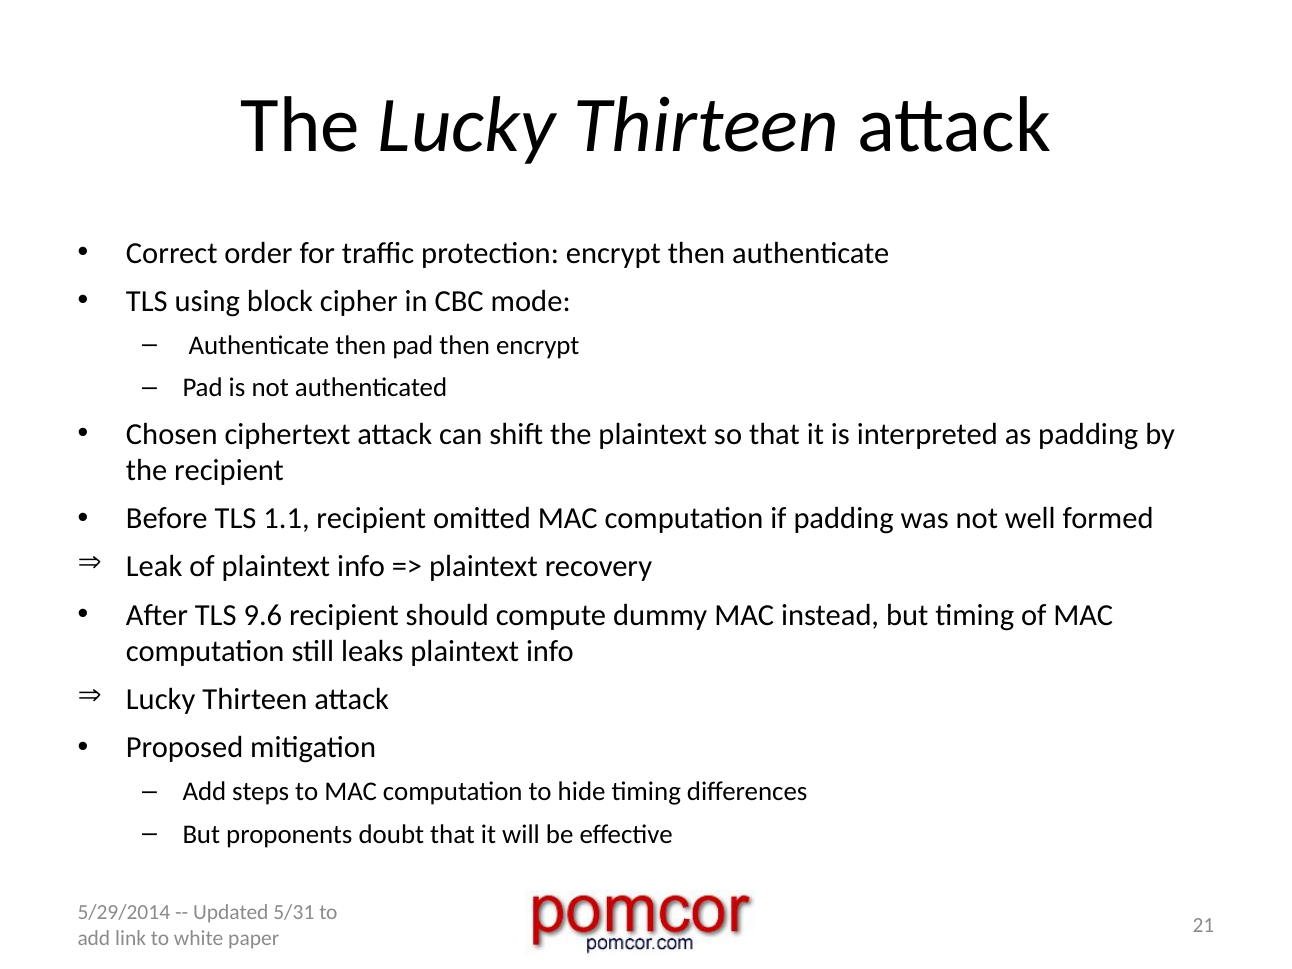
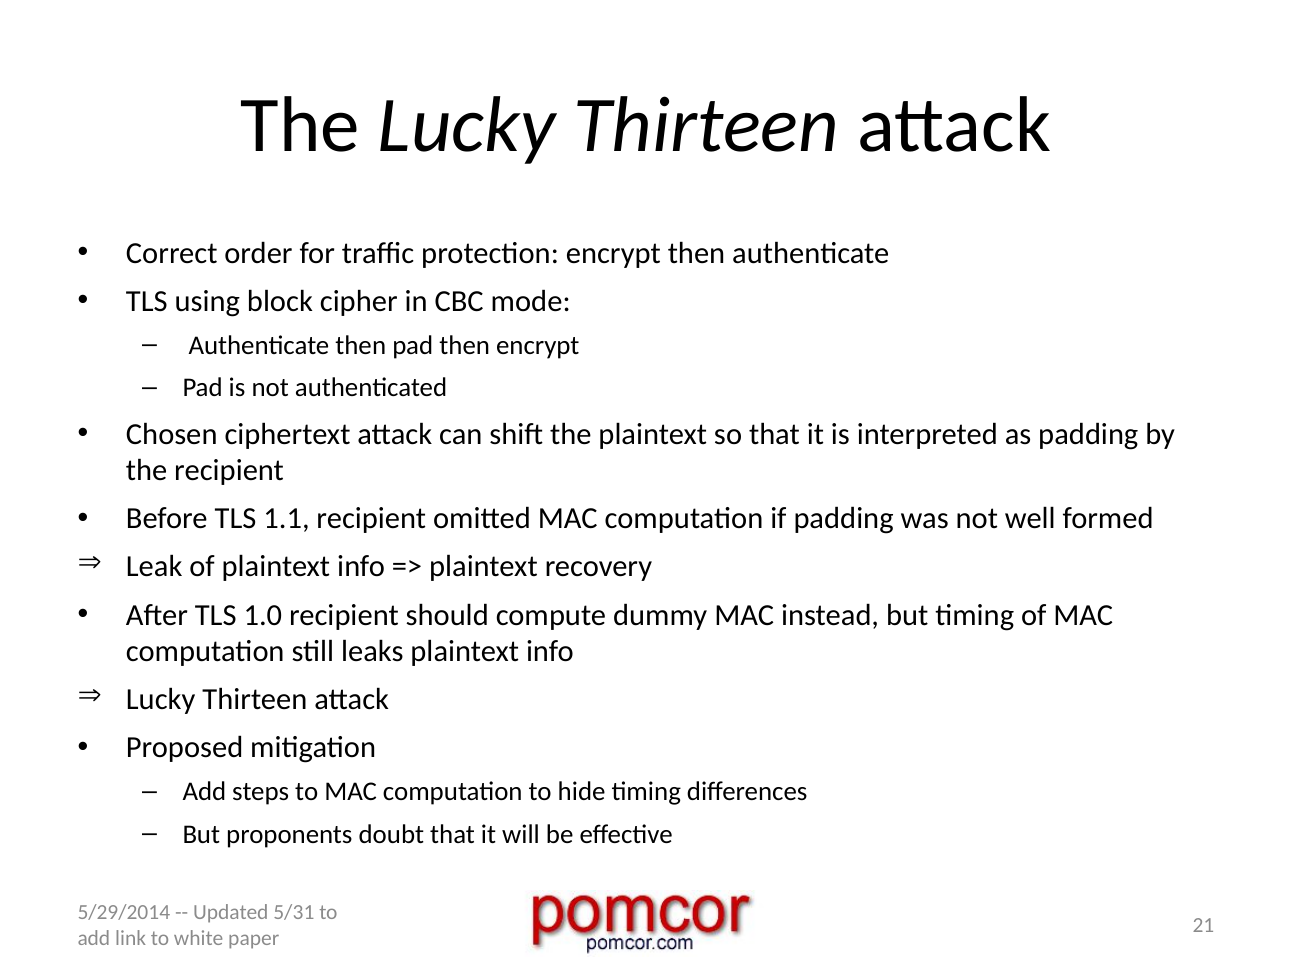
9.6: 9.6 -> 1.0 (263, 615)
